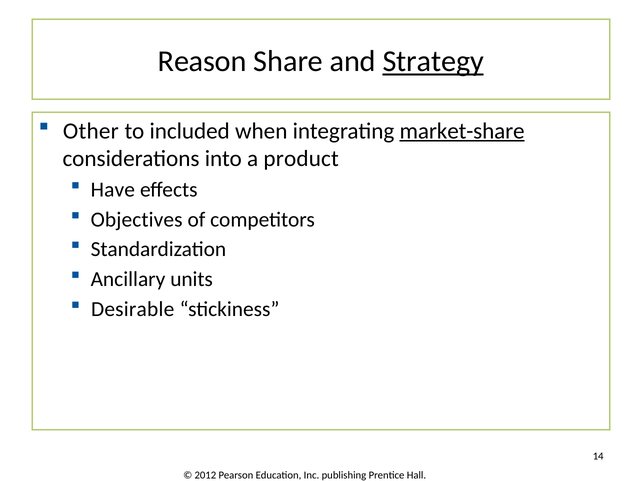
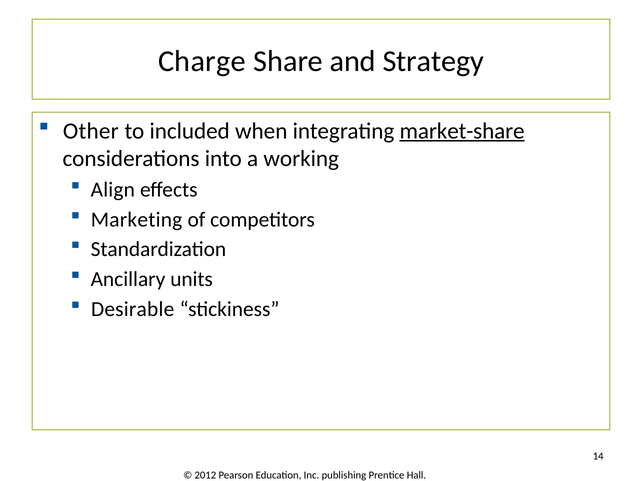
Reason: Reason -> Charge (202, 62)
Strategy underline: present -> none (433, 62)
product: product -> working (301, 159)
Have: Have -> Align (113, 190)
Objectives: Objectives -> Marketing (137, 220)
